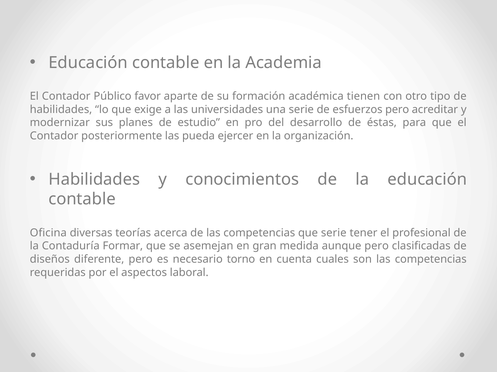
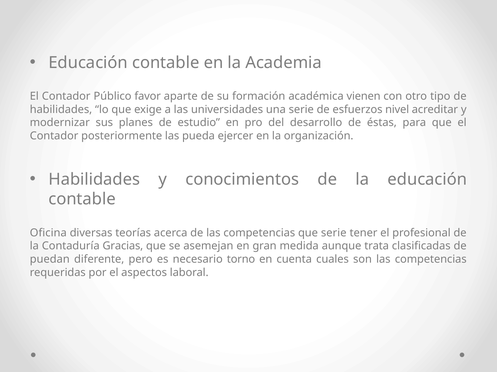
tienen: tienen -> vienen (364, 96)
esfuerzos pero: pero -> nivel (397, 110)
Formar: Formar -> Gracias (123, 247)
aunque pero: pero -> trata (377, 247)
diseños: diseños -> puedan (50, 260)
